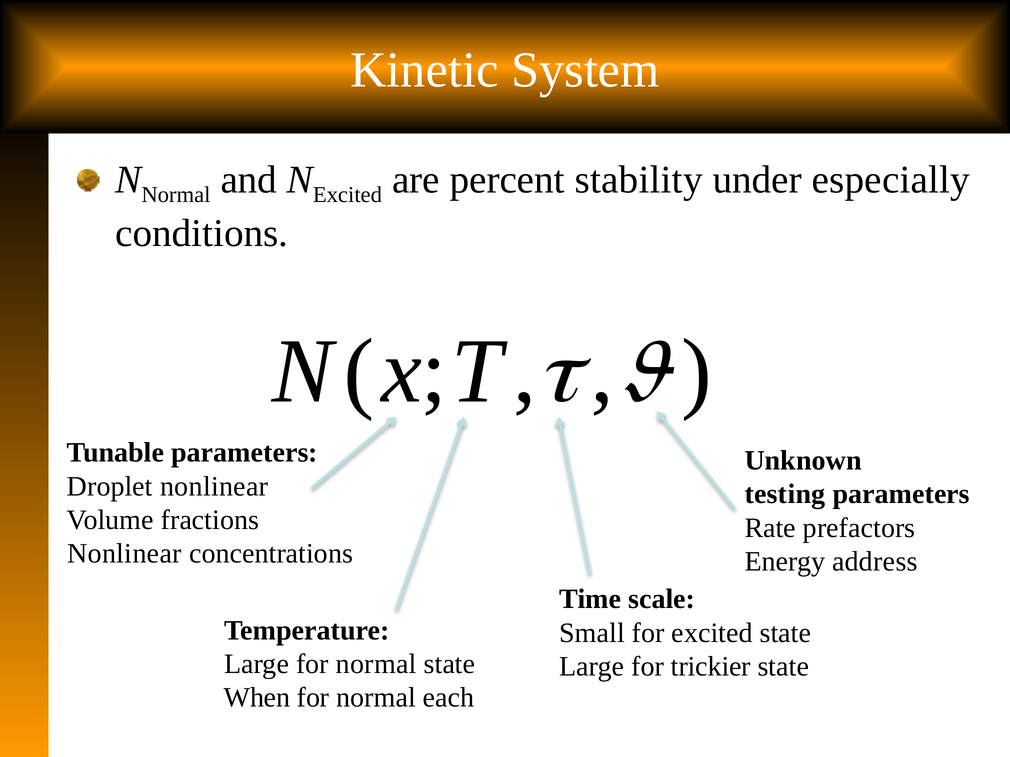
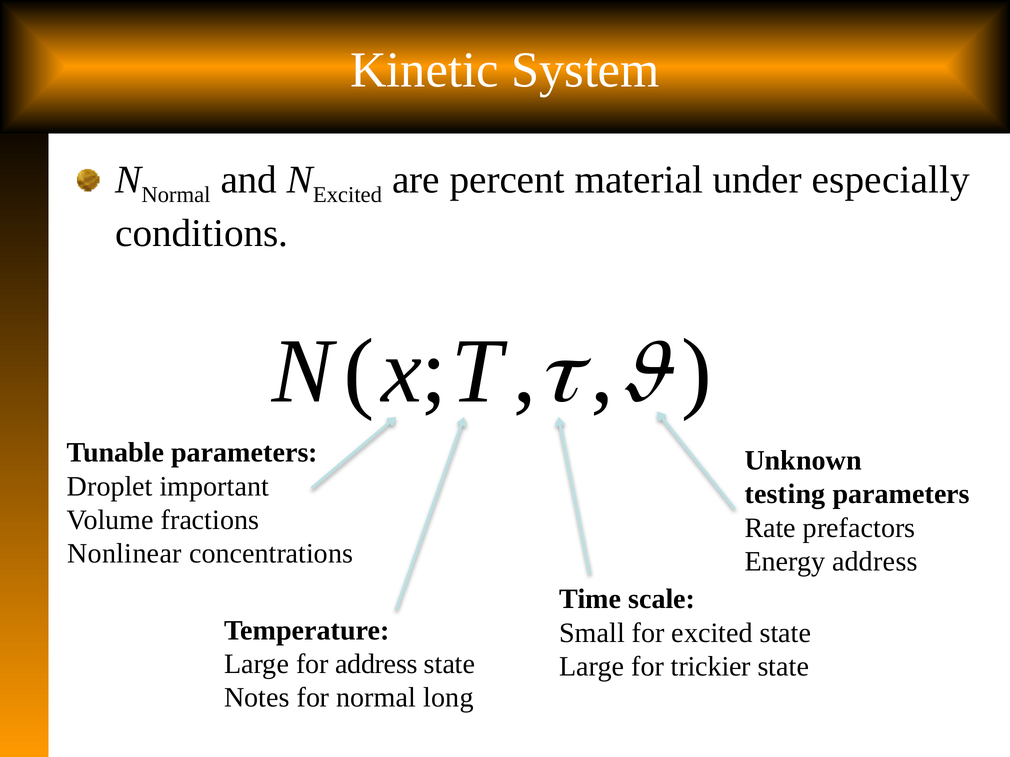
stability: stability -> material (639, 180)
Droplet nonlinear: nonlinear -> important (214, 487)
Large for normal: normal -> address (376, 664)
When: When -> Notes (257, 698)
each: each -> long (448, 698)
